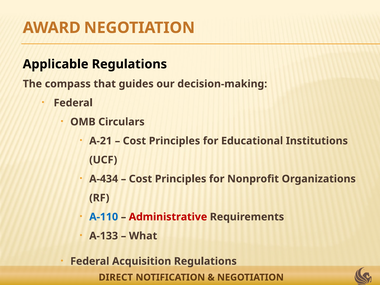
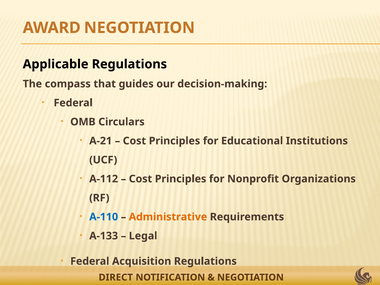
A-434: A-434 -> A-112 (104, 179)
Administrative colour: red -> orange (168, 217)
What: What -> Legal (143, 236)
